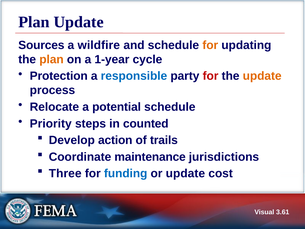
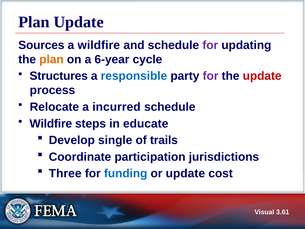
for colour: orange -> purple (210, 45)
1-year: 1-year -> 6-year (112, 59)
Protection: Protection -> Structures (59, 76)
for colour: red -> purple (211, 76)
update colour: orange -> red (262, 76)
potential: potential -> incurred (116, 107)
Priority: Priority -> Wildfire (51, 123)
counted: counted -> educate (146, 123)
action: action -> single (115, 140)
maintenance: maintenance -> participation (150, 157)
